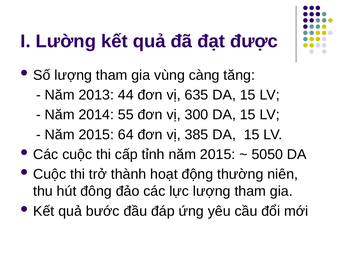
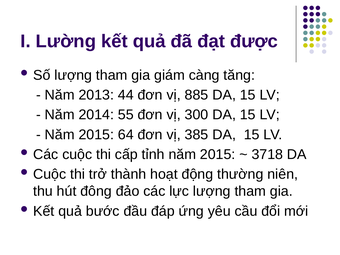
vùng: vùng -> giám (170, 75)
635: 635 -> 885 (196, 95)
5050: 5050 -> 3718 (267, 154)
